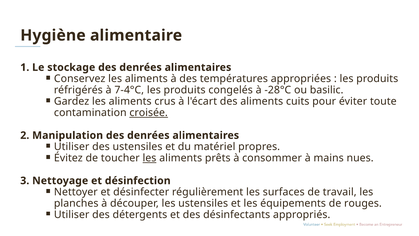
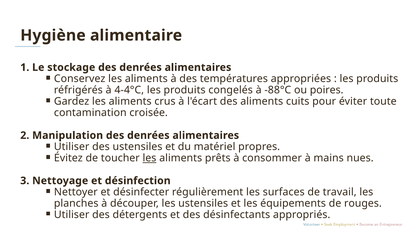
7-4°C: 7-4°C -> 4-4°C (129, 90)
-28°C: -28°C -> -88°C (278, 90)
basilic: basilic -> poires (327, 90)
croisée underline: present -> none (149, 113)
